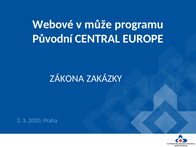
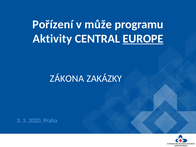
Webové: Webové -> Pořízení (53, 24)
Původní: Původní -> Aktivity (52, 39)
EUROPE underline: none -> present (143, 39)
